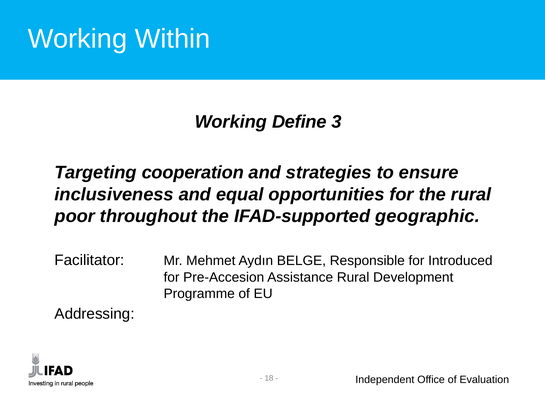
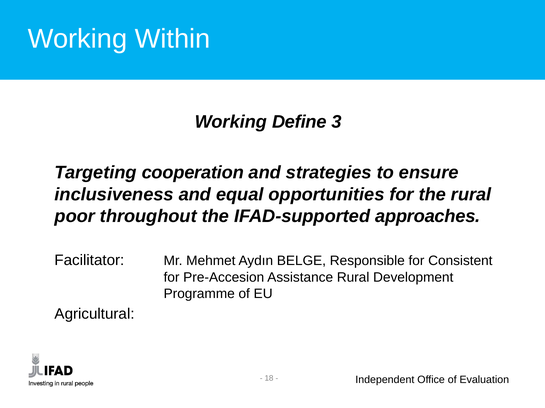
geographic: geographic -> approaches (428, 217)
Introduced: Introduced -> Consistent (460, 261)
Addressing: Addressing -> Agricultural (95, 314)
